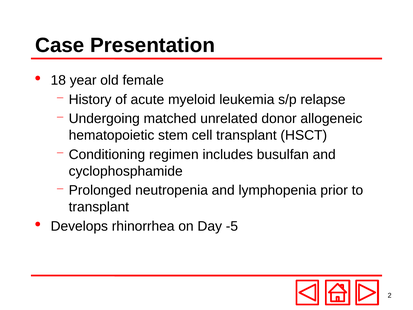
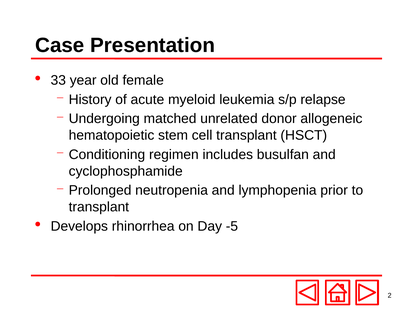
18: 18 -> 33 (58, 80)
